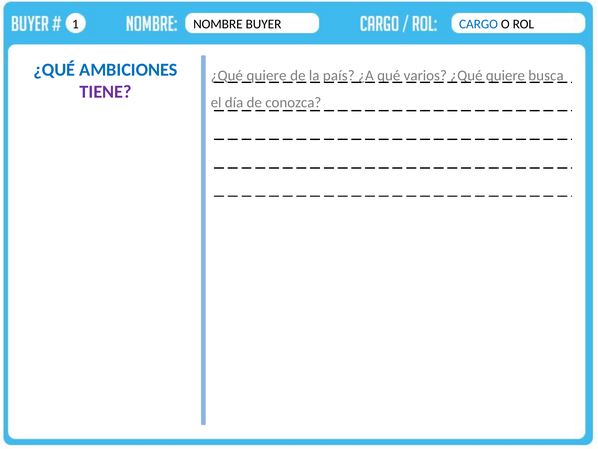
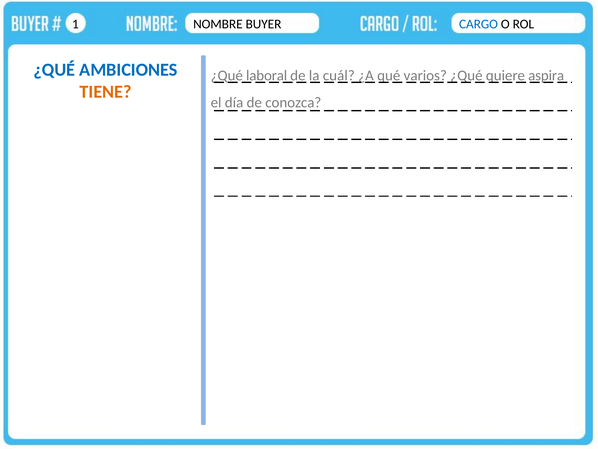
quiere: quiere -> laboral (267, 76)
país: país -> cuál (339, 76)
busca: busca -> aspira (546, 76)
TIENE colour: purple -> orange (106, 92)
